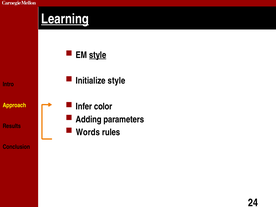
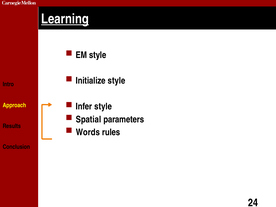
style underline: present -> none (98, 55)
Infer color: color -> style (103, 106)
Adding: Adding -> Spatial (89, 119)
